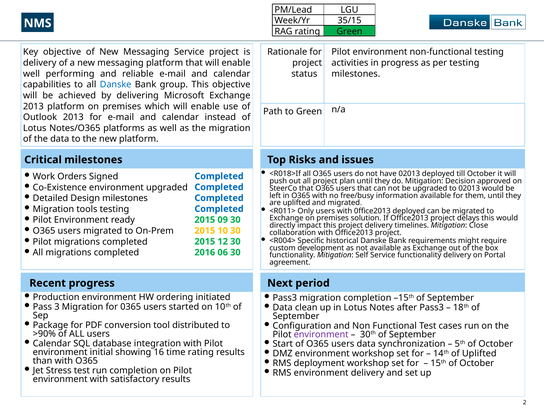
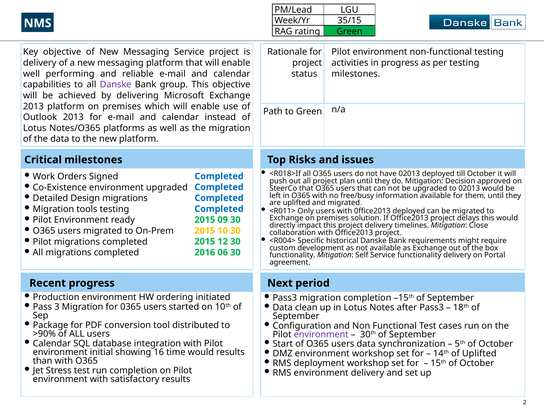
Danske colour: blue -> purple (116, 85)
Design milestones: milestones -> migrations (125, 198)
time rating: rating -> would (201, 352)
